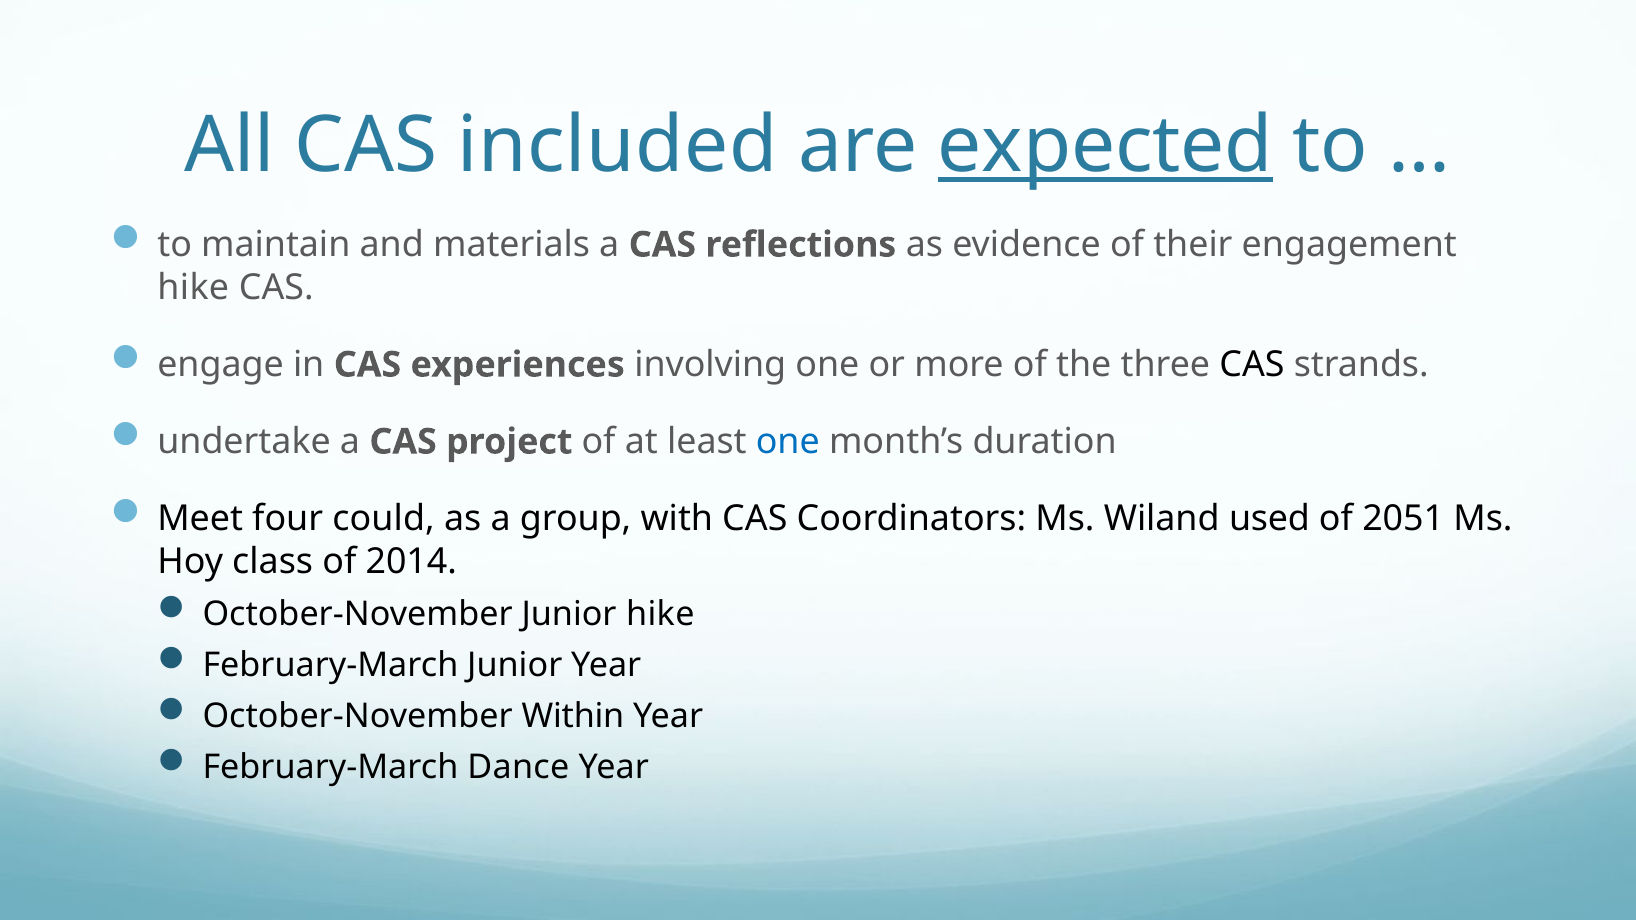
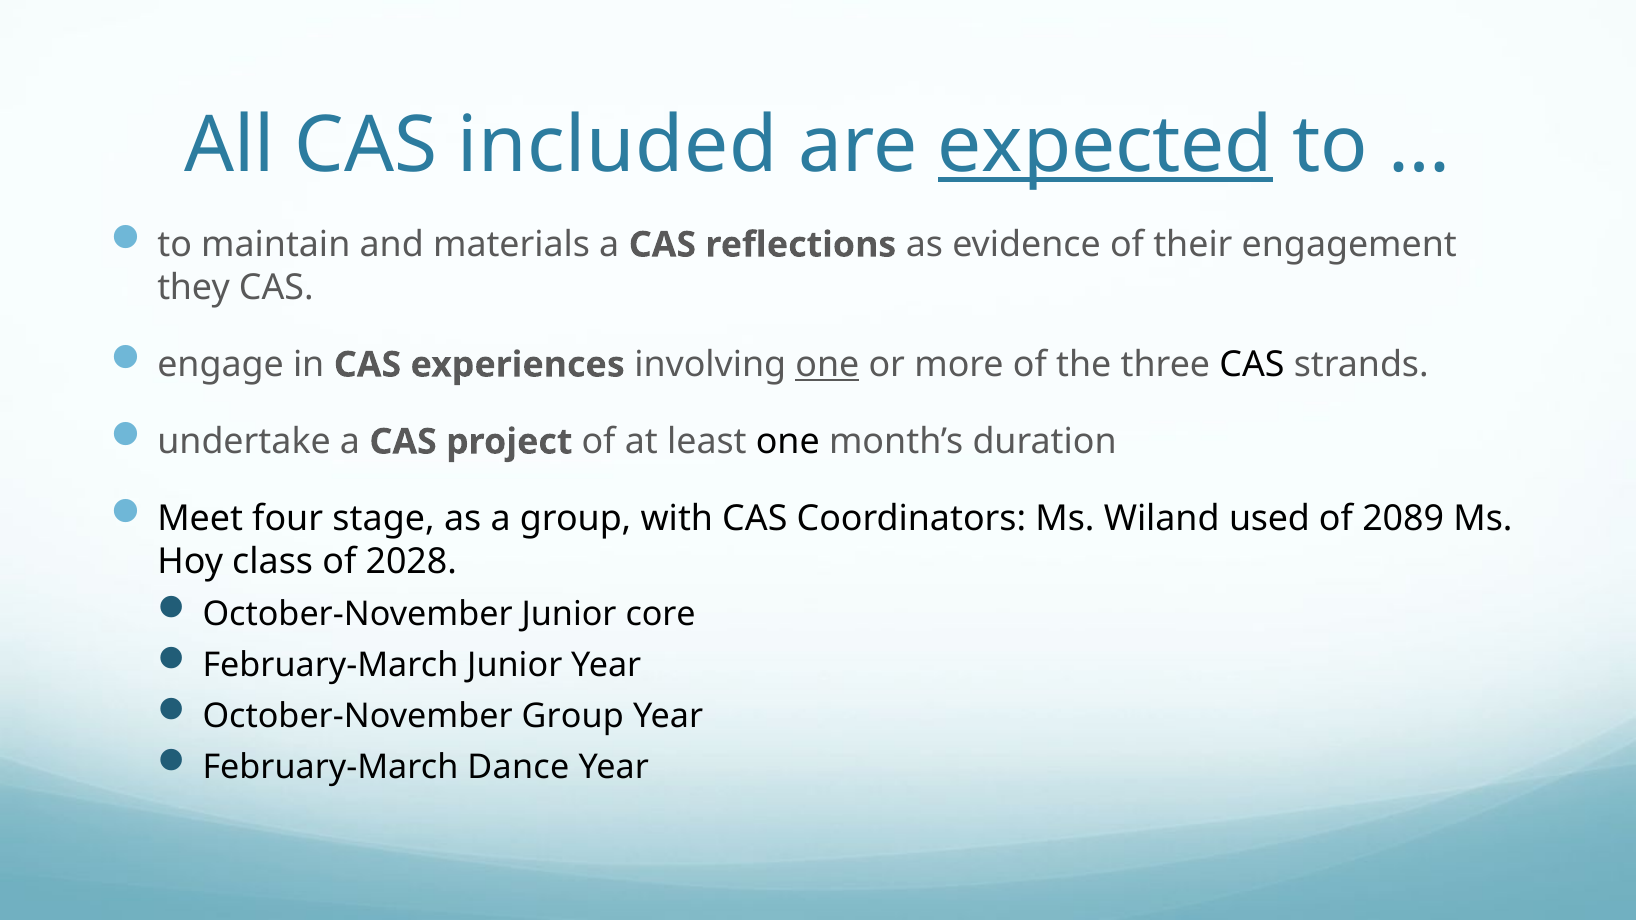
hike: hike -> they (194, 288)
one underline: none -> present (827, 365)
one colour: blue -> black (788, 442)
could: could -> stage (384, 519)
2051: 2051 -> 2089 (1403, 519)
2014: 2014 -> 2028 (411, 562)
Junior hike: hike -> core (661, 614)
October-November Within: Within -> Group (573, 716)
